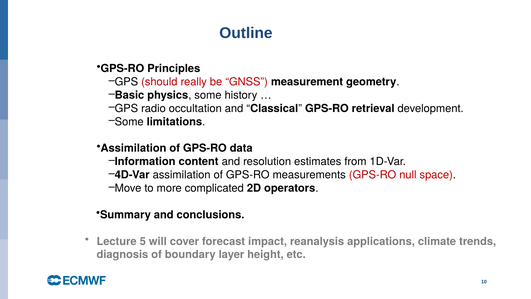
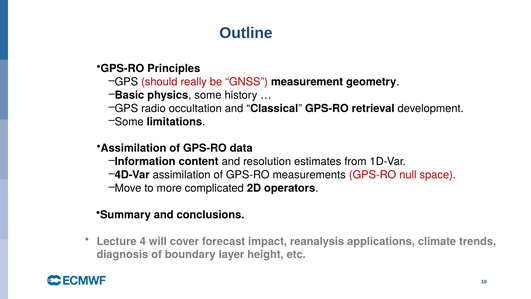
5: 5 -> 4 (143, 241)
